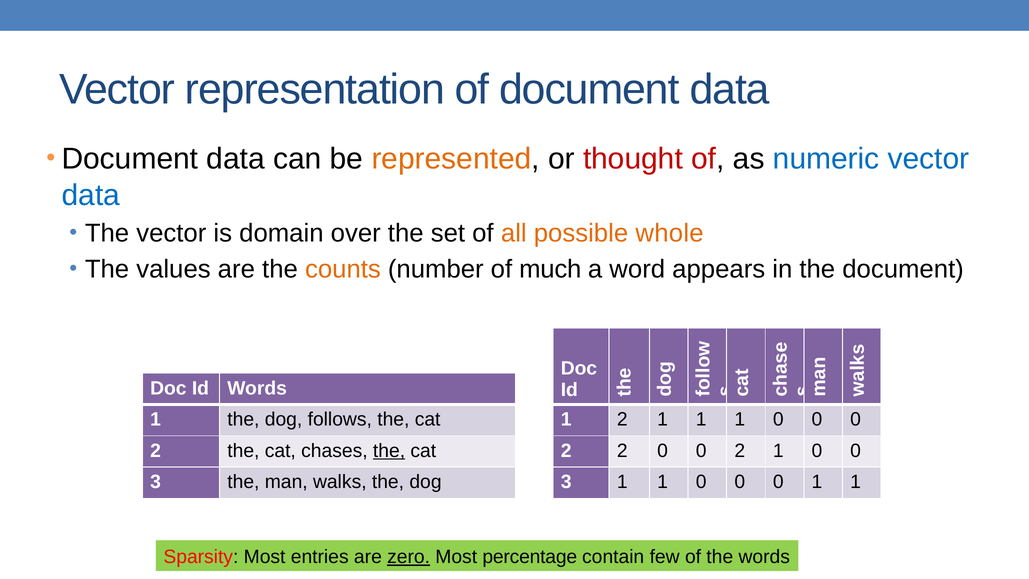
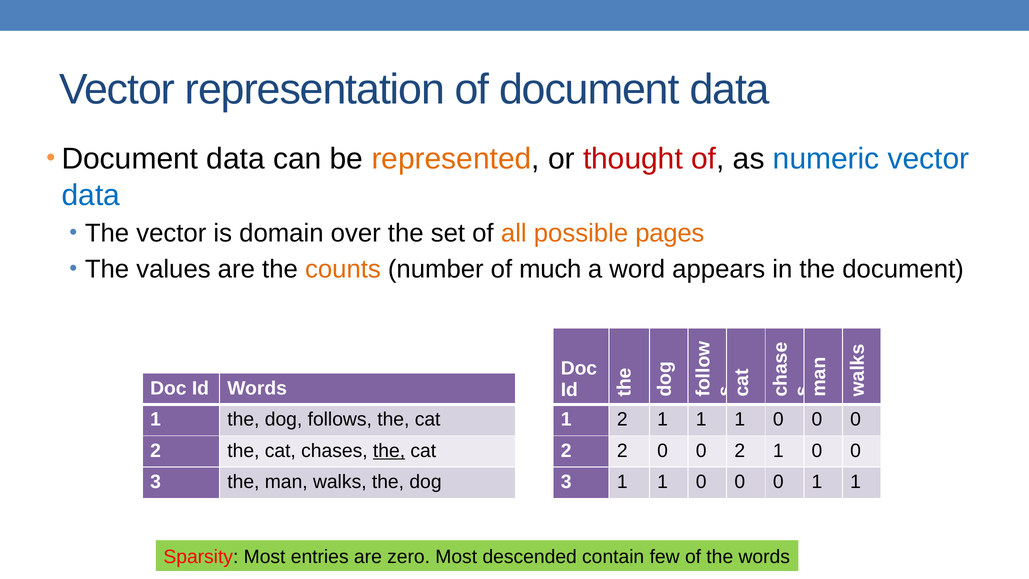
whole: whole -> pages (670, 233)
zero underline: present -> none (409, 557)
percentage: percentage -> descended (530, 557)
